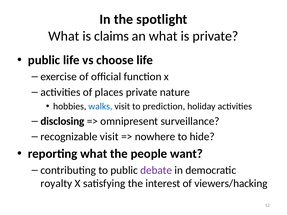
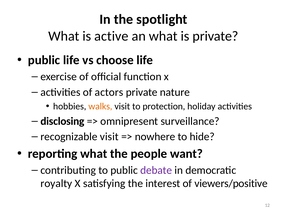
claims: claims -> active (111, 36)
places: places -> actors (109, 92)
walks colour: blue -> orange (100, 107)
prediction: prediction -> protection (164, 107)
viewers/hacking: viewers/hacking -> viewers/positive (231, 184)
